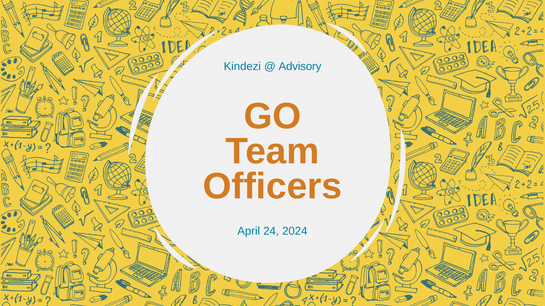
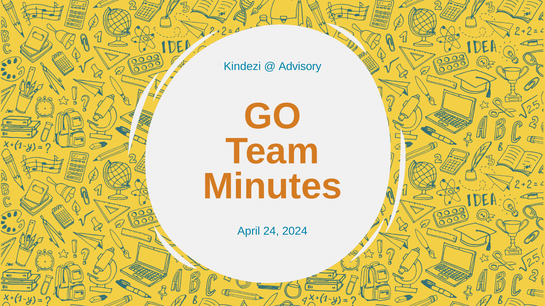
Officers: Officers -> Minutes (272, 187)
